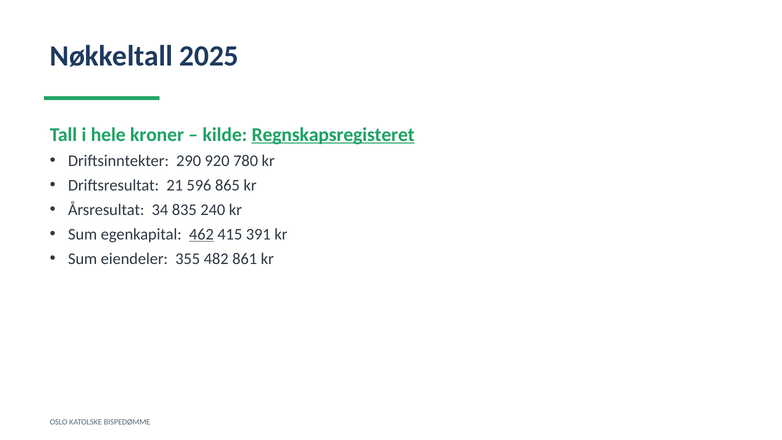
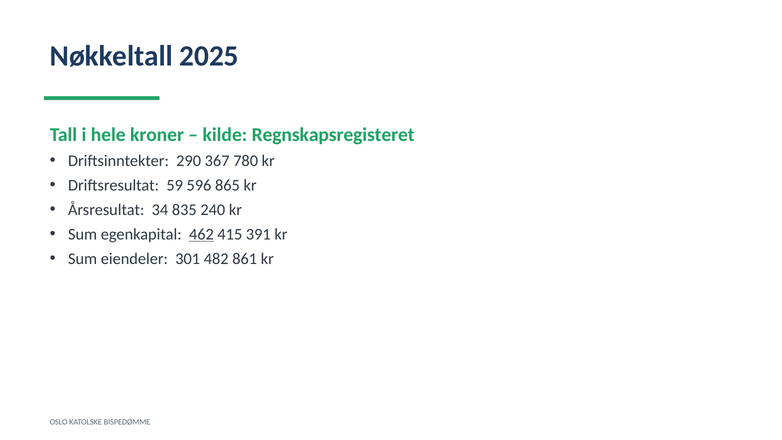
Regnskapsregisteret underline: present -> none (333, 135)
920: 920 -> 367 (217, 161)
21: 21 -> 59 (175, 185)
355: 355 -> 301 (188, 259)
